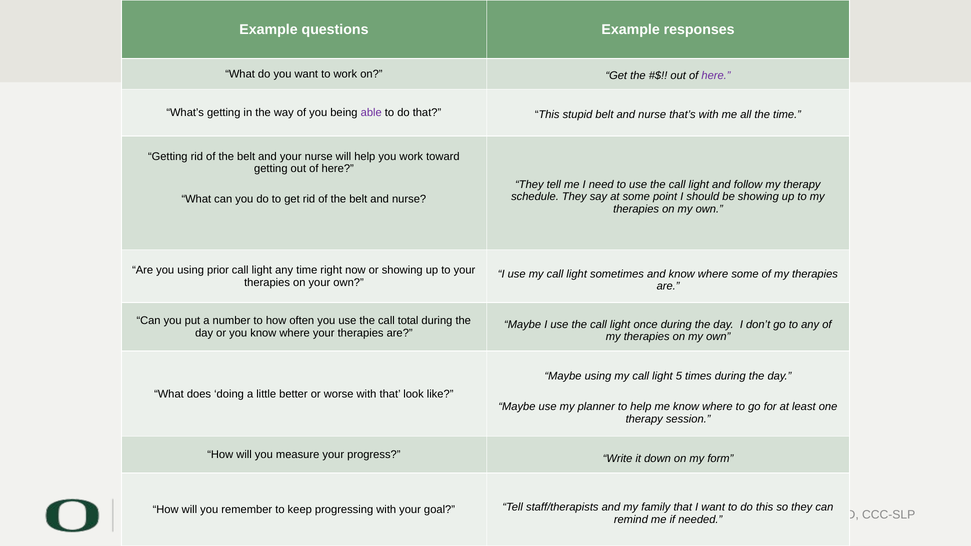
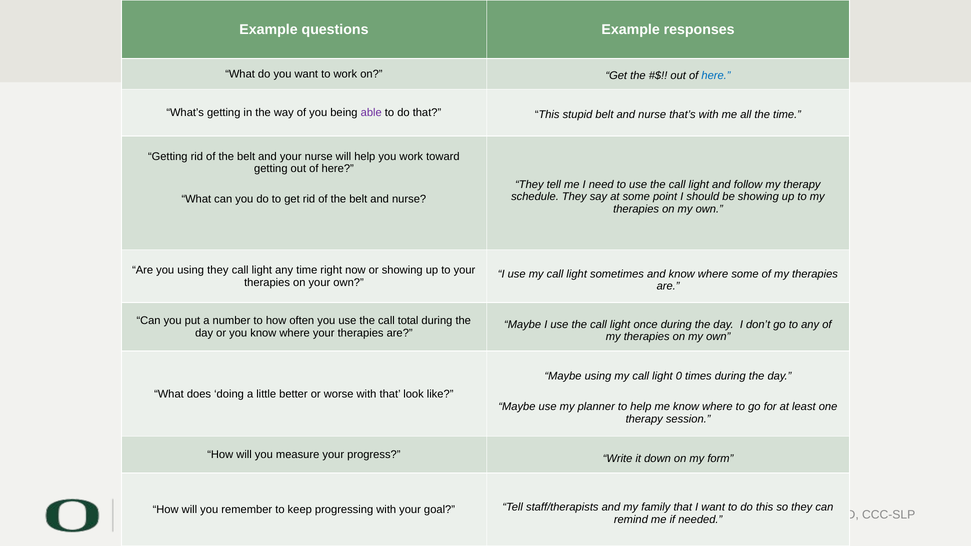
here colour: purple -> blue (716, 76)
using prior: prior -> they (218, 270)
5: 5 -> 0 (679, 376)
